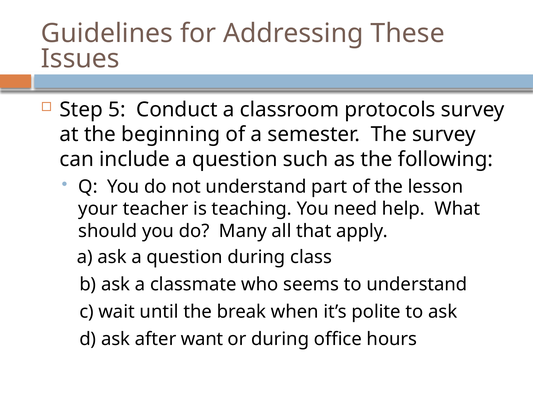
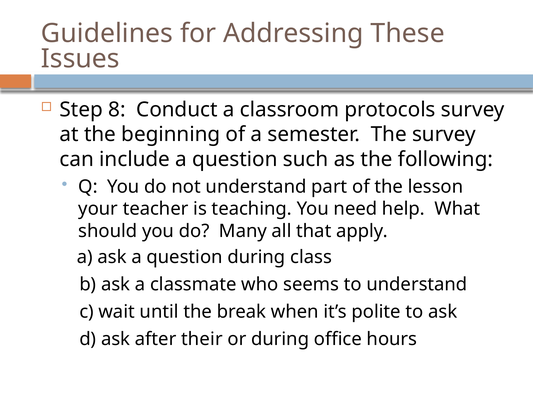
5: 5 -> 8 (117, 110)
want: want -> their (202, 340)
